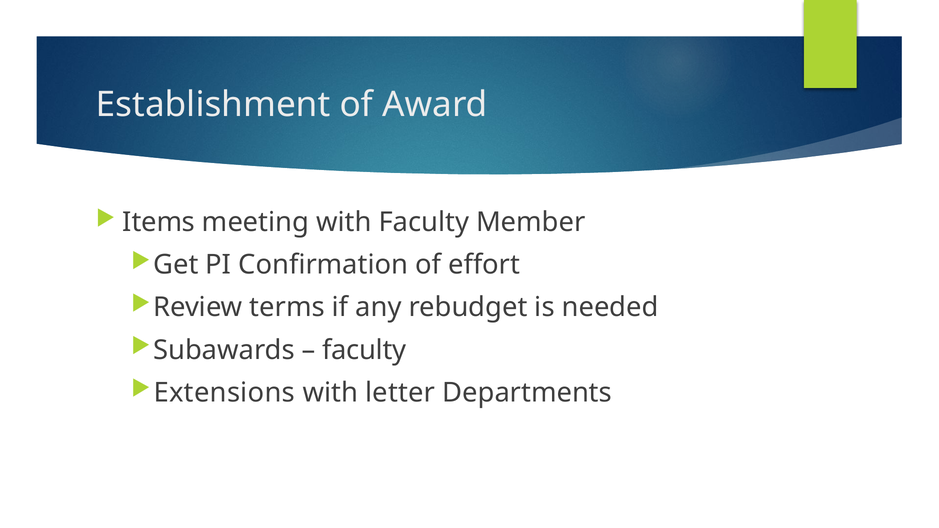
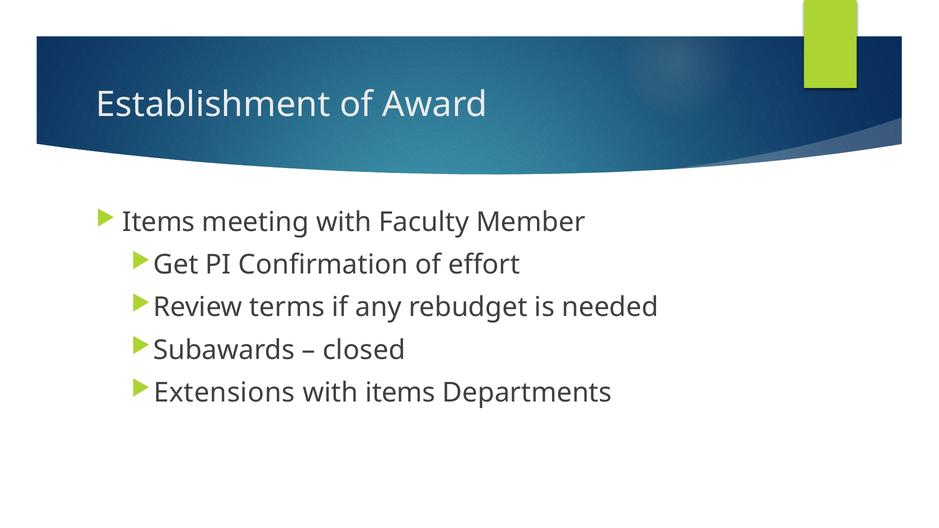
faculty: faculty -> closed (364, 350)
with letter: letter -> items (400, 393)
